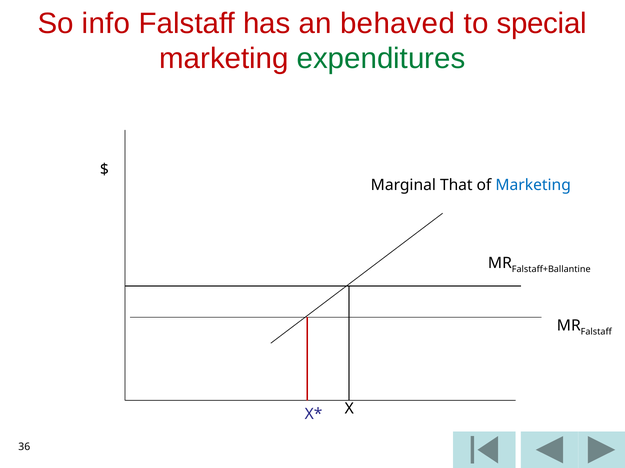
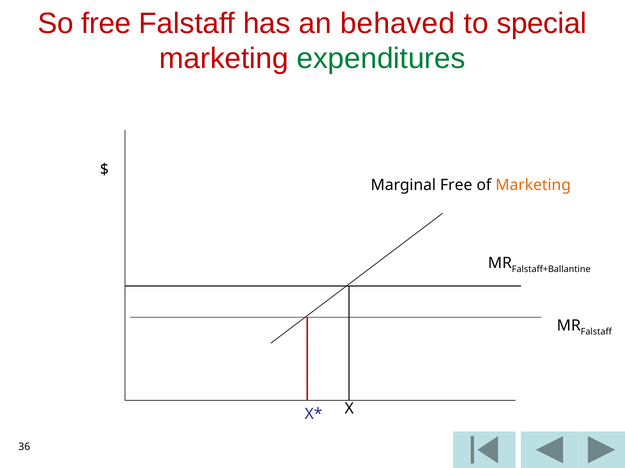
So info: info -> free (106, 23)
Marginal That: That -> Free (456, 185)
Marketing colour: blue -> orange (533, 185)
